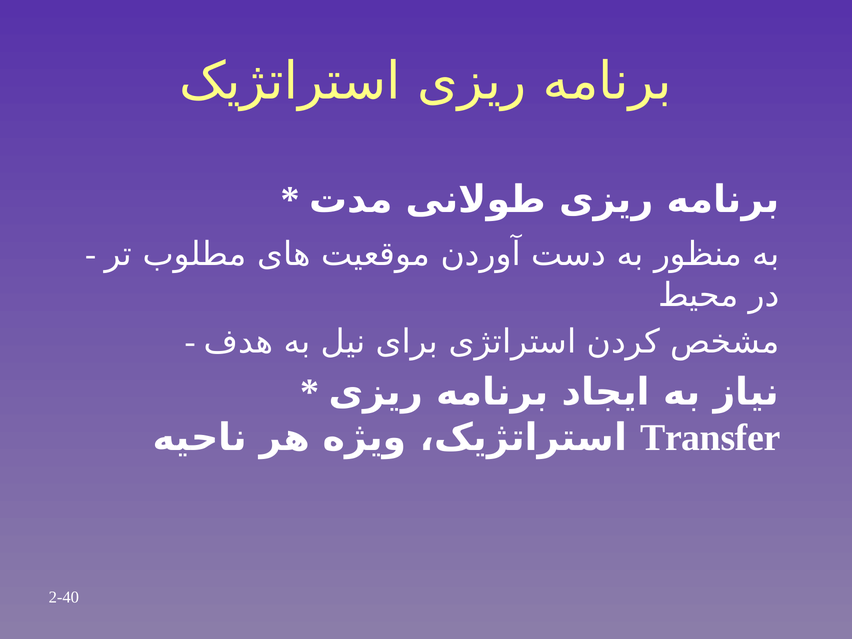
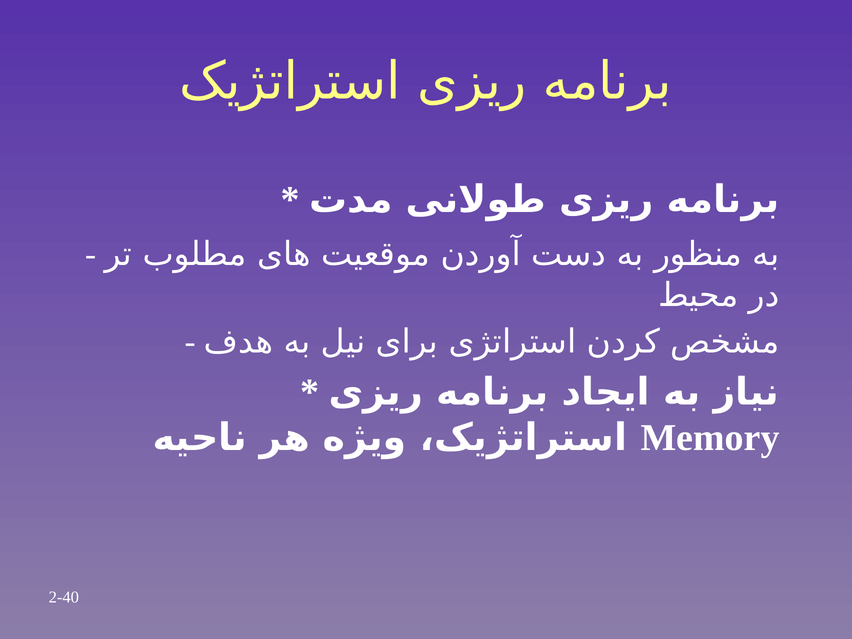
Transfer: Transfer -> Memory (710, 438)
